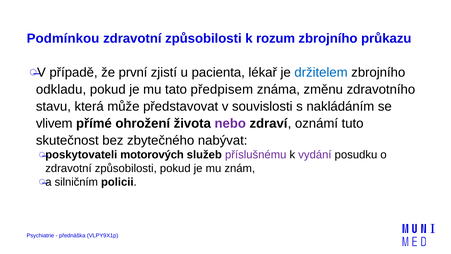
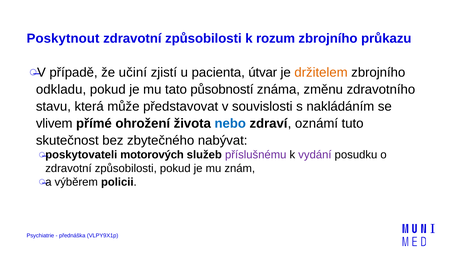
Podmínkou: Podmínkou -> Poskytnout (63, 38)
první: první -> učiní (133, 73)
lékař: lékař -> útvar (263, 73)
držitelem colour: blue -> orange (321, 73)
předpisem: předpisem -> působností (222, 89)
nebo colour: purple -> blue (230, 123)
silničním: silničním -> výběrem (76, 182)
